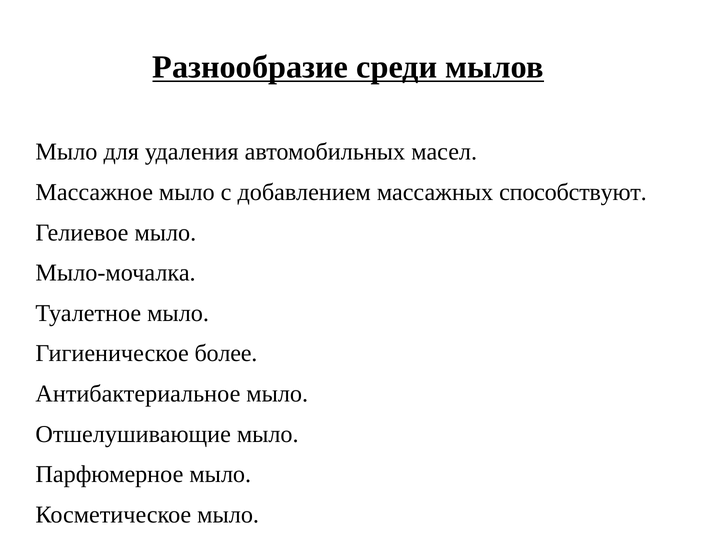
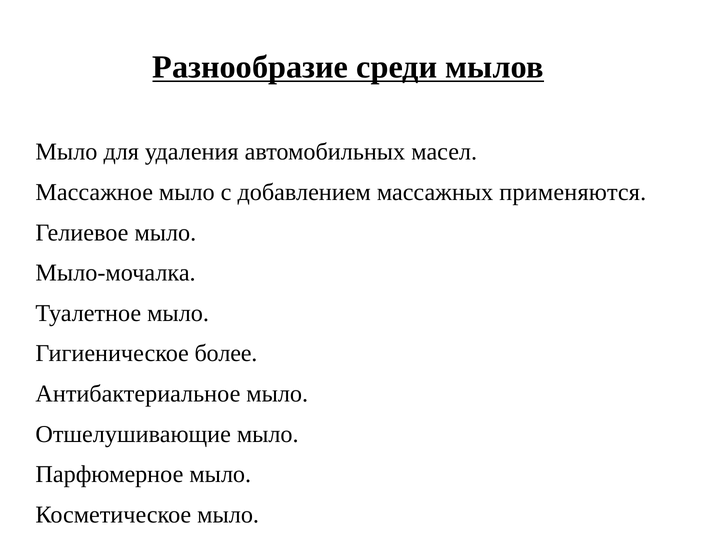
способствуют: способствуют -> применяются (573, 192)
